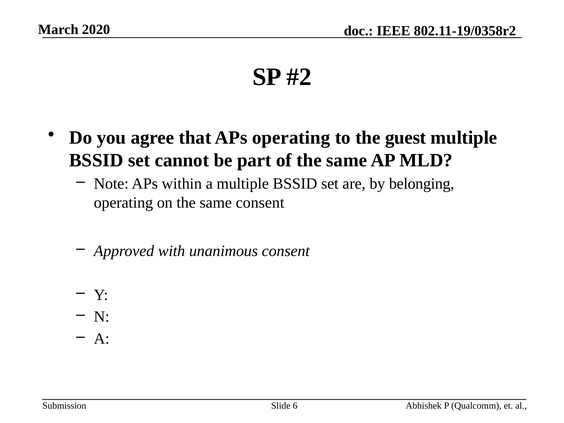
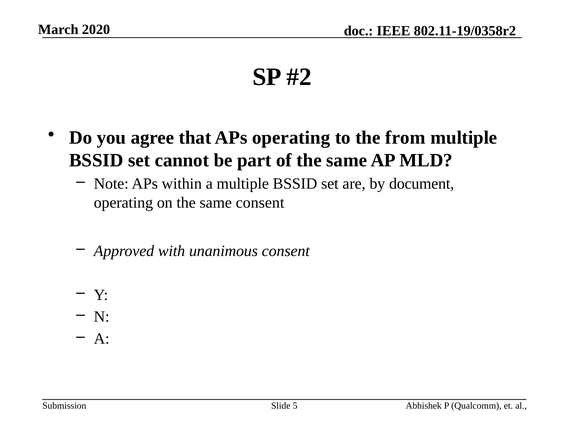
guest: guest -> from (405, 138)
belonging: belonging -> document (422, 184)
6: 6 -> 5 (295, 406)
